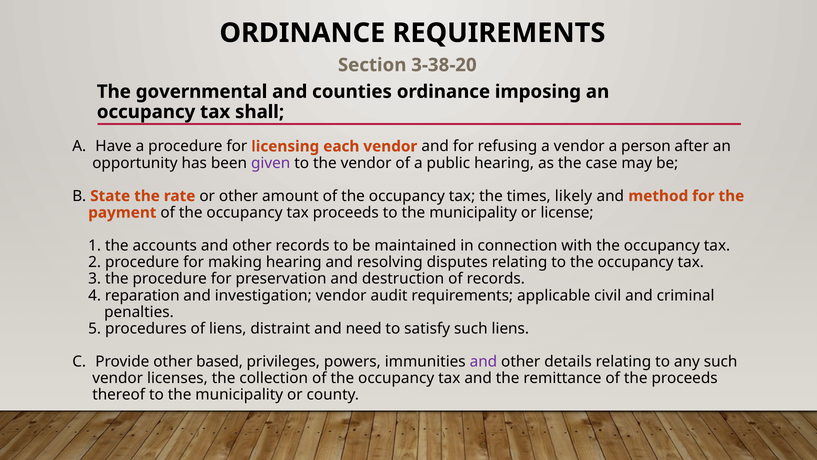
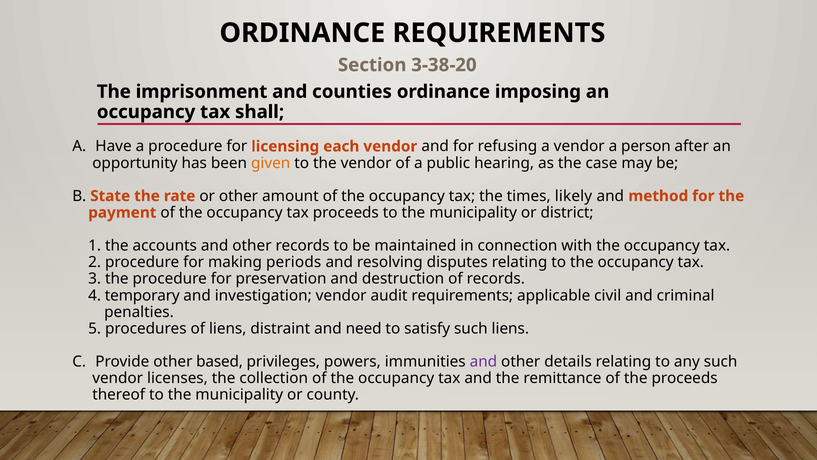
governmental: governmental -> imprisonment (202, 92)
given colour: purple -> orange (271, 163)
license: license -> district (567, 212)
making hearing: hearing -> periods (294, 262)
reparation: reparation -> temporary (142, 295)
